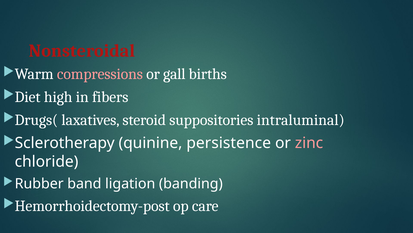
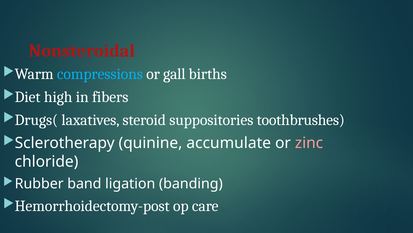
compressions colour: pink -> light blue (100, 74)
intraluminal: intraluminal -> toothbrushes (301, 120)
persistence: persistence -> accumulate (229, 143)
